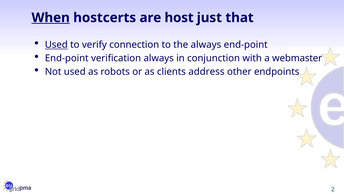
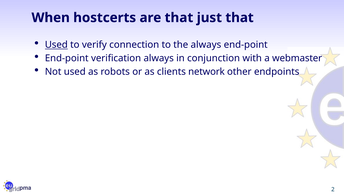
When underline: present -> none (51, 18)
are host: host -> that (179, 18)
address: address -> network (207, 71)
